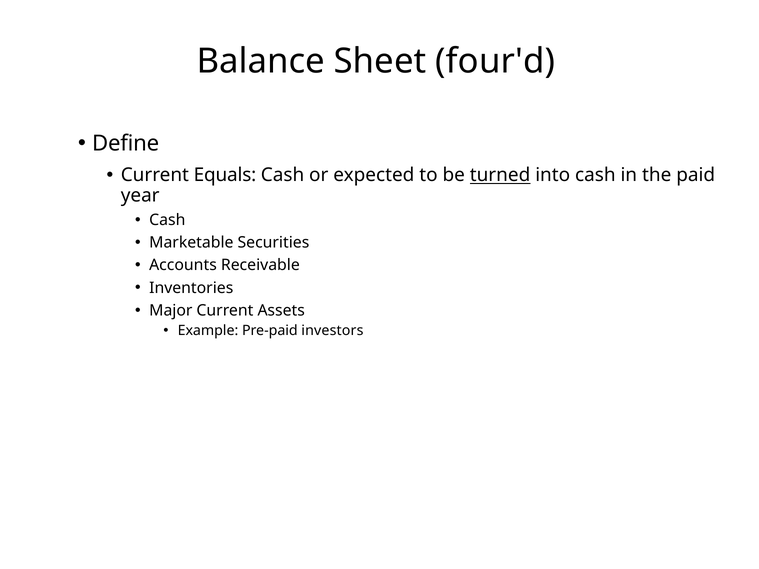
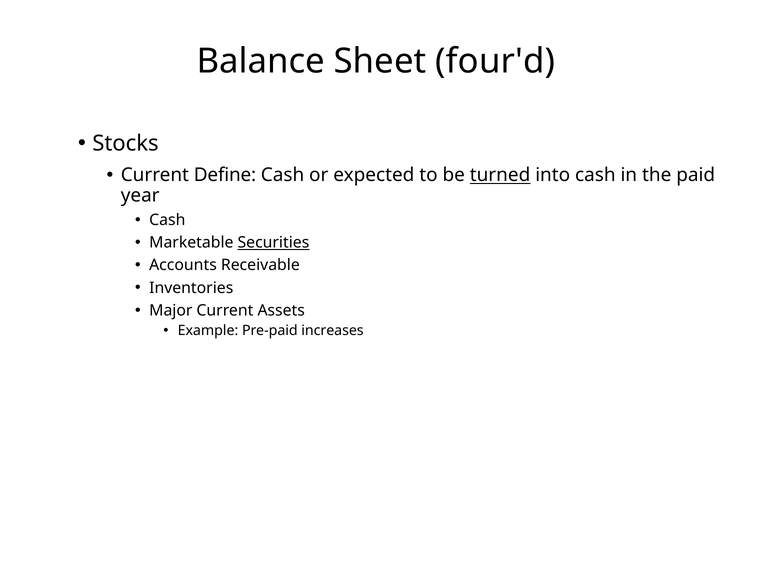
Define: Define -> Stocks (126, 144)
Equals: Equals -> Define (225, 175)
Securities underline: none -> present (273, 243)
investors: investors -> increases (332, 331)
